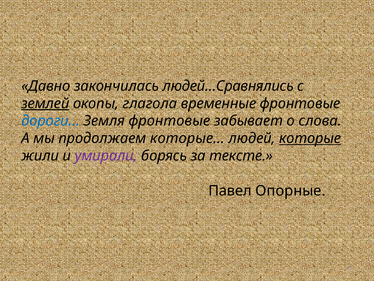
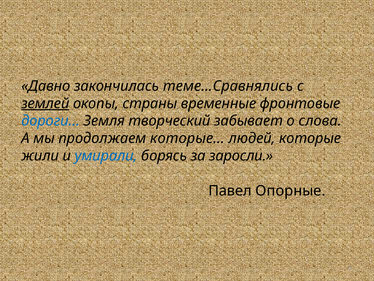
людей…Сравнялись: людей…Сравнялись -> теме…Сравнялись (228, 86)
глагола: глагола -> страны (150, 103)
Земля фронтовые: фронтовые -> творческий (169, 121)
которые underline: present -> none (310, 138)
умирали colour: purple -> blue (106, 156)
тексте: тексте -> заросли (241, 156)
